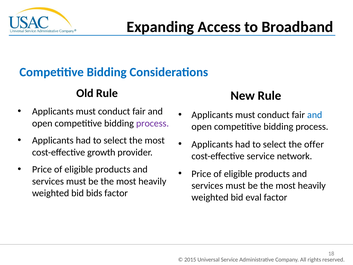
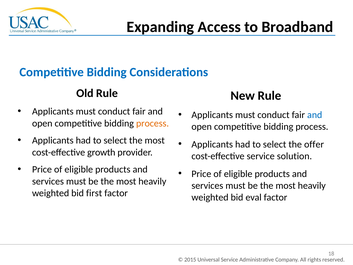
process colour: purple -> orange (153, 123)
network: network -> solution (294, 156)
bids: bids -> first (94, 193)
